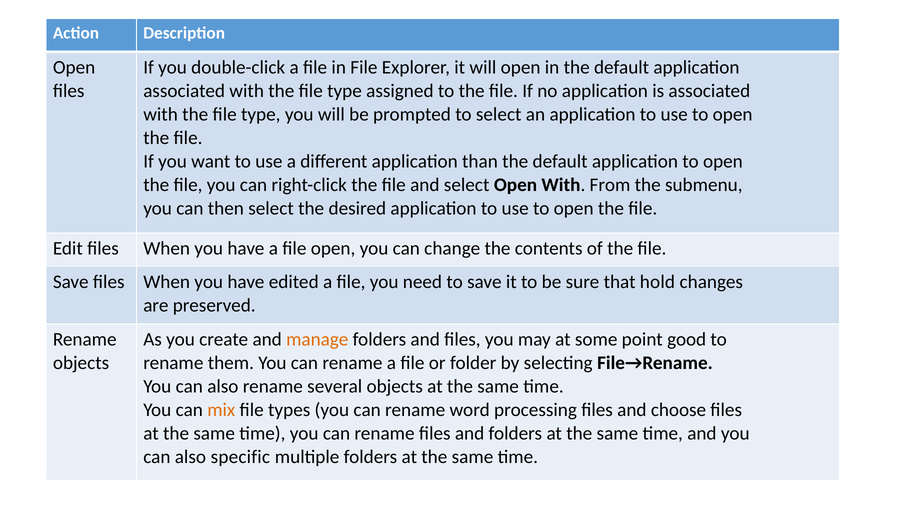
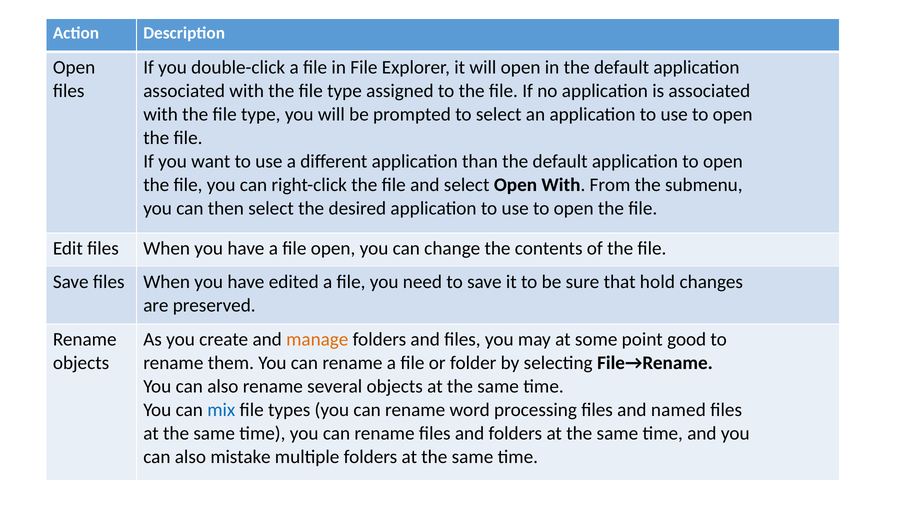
mix colour: orange -> blue (221, 409)
choose: choose -> named (678, 409)
specific: specific -> mistake (241, 456)
